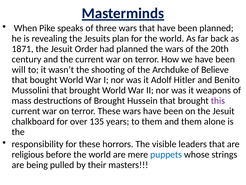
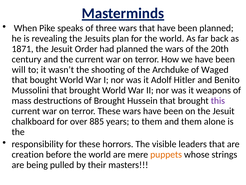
Believe: Believe -> Waged (215, 69)
135: 135 -> 885 (97, 121)
religious: religious -> creation (28, 154)
puppets colour: blue -> orange (166, 154)
